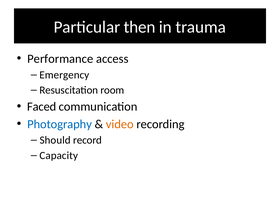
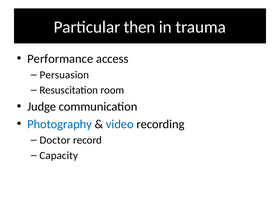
Emergency: Emergency -> Persuasion (64, 75)
Faced: Faced -> Judge (42, 107)
video colour: orange -> blue (120, 124)
Should: Should -> Doctor (55, 140)
